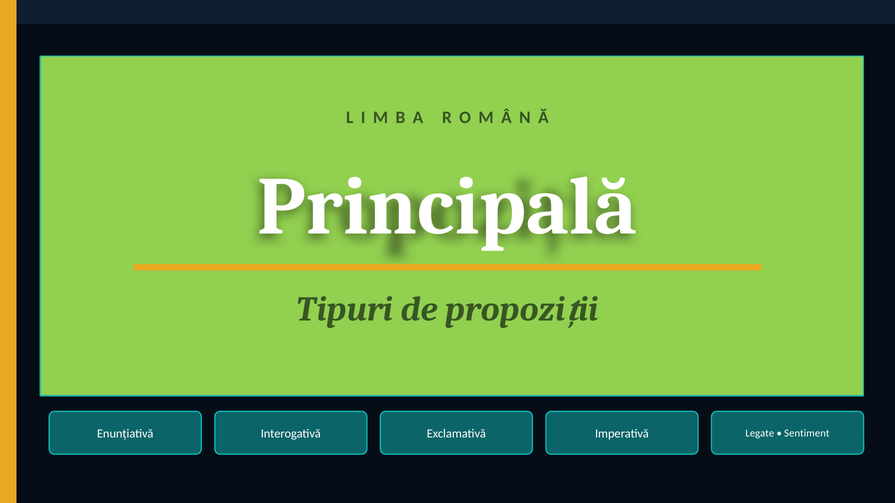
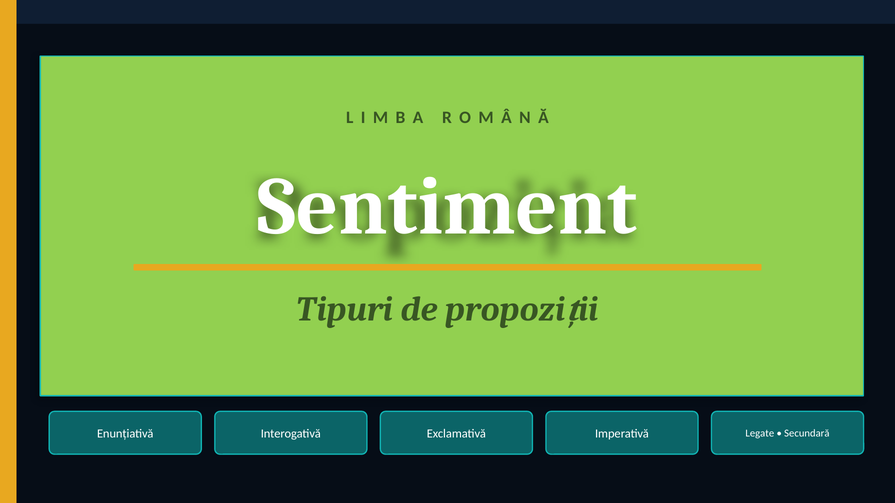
Principală: Principală -> Sentiment (447, 207)
Sentiment: Sentiment -> Secundară (807, 434)
